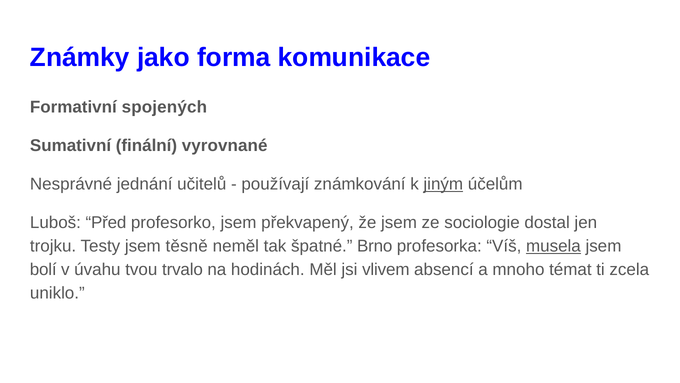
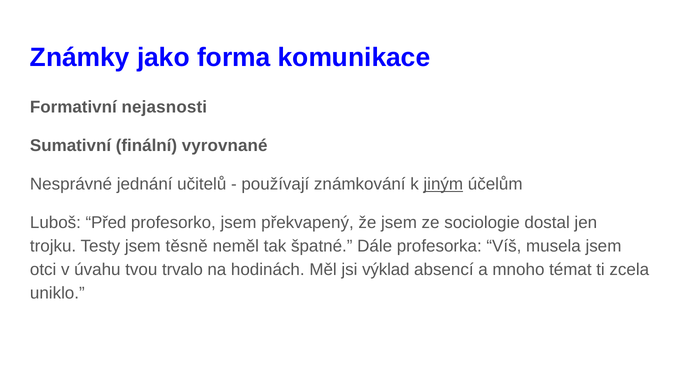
spojených: spojených -> nejasnosti (164, 107)
Brno: Brno -> Dále (375, 246)
musela underline: present -> none (553, 246)
bolí: bolí -> otci (43, 269)
vlivem: vlivem -> výklad (386, 269)
